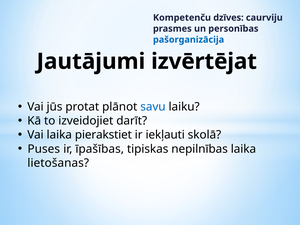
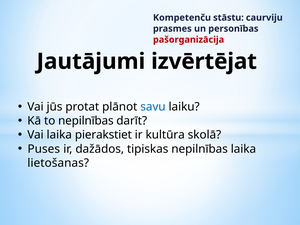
dzīves: dzīves -> stāstu (228, 18)
pašorganizācija colour: blue -> red (189, 40)
to izveidojiet: izveidojiet -> nepilnības (86, 121)
iekļauti: iekļauti -> kultūra (165, 135)
īpašības: īpašības -> dažādos (100, 149)
